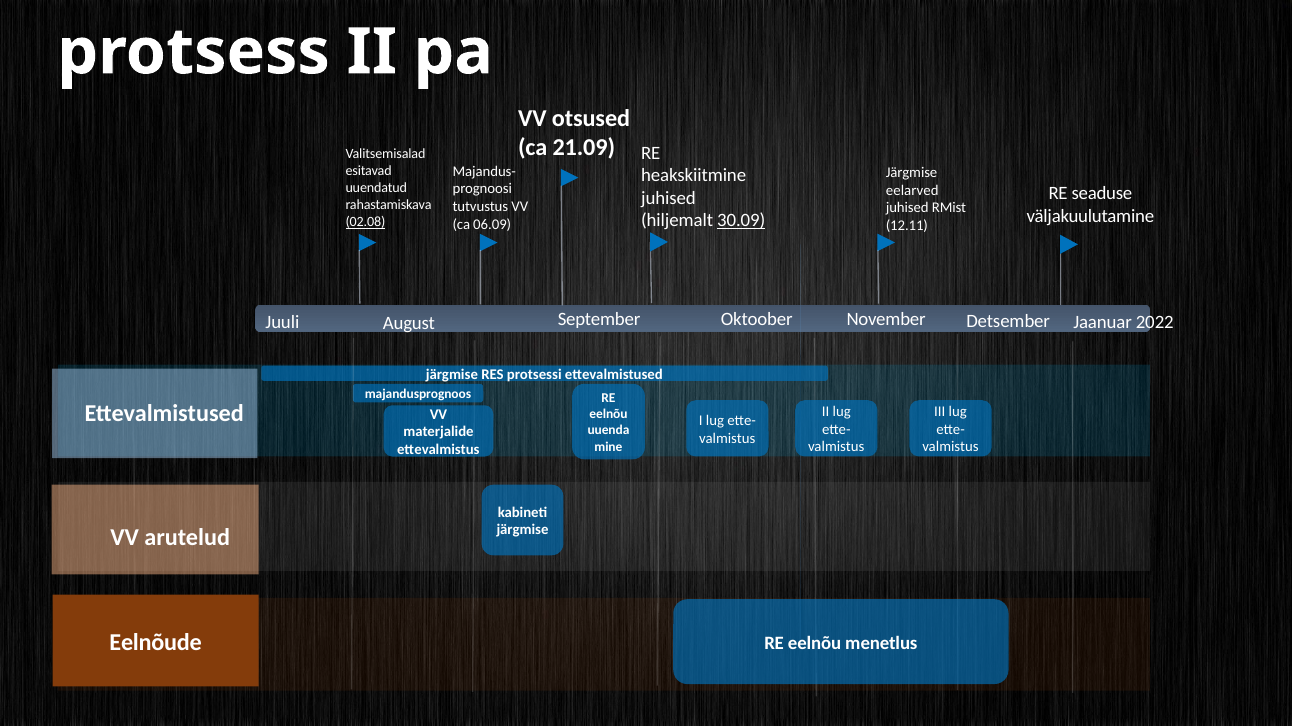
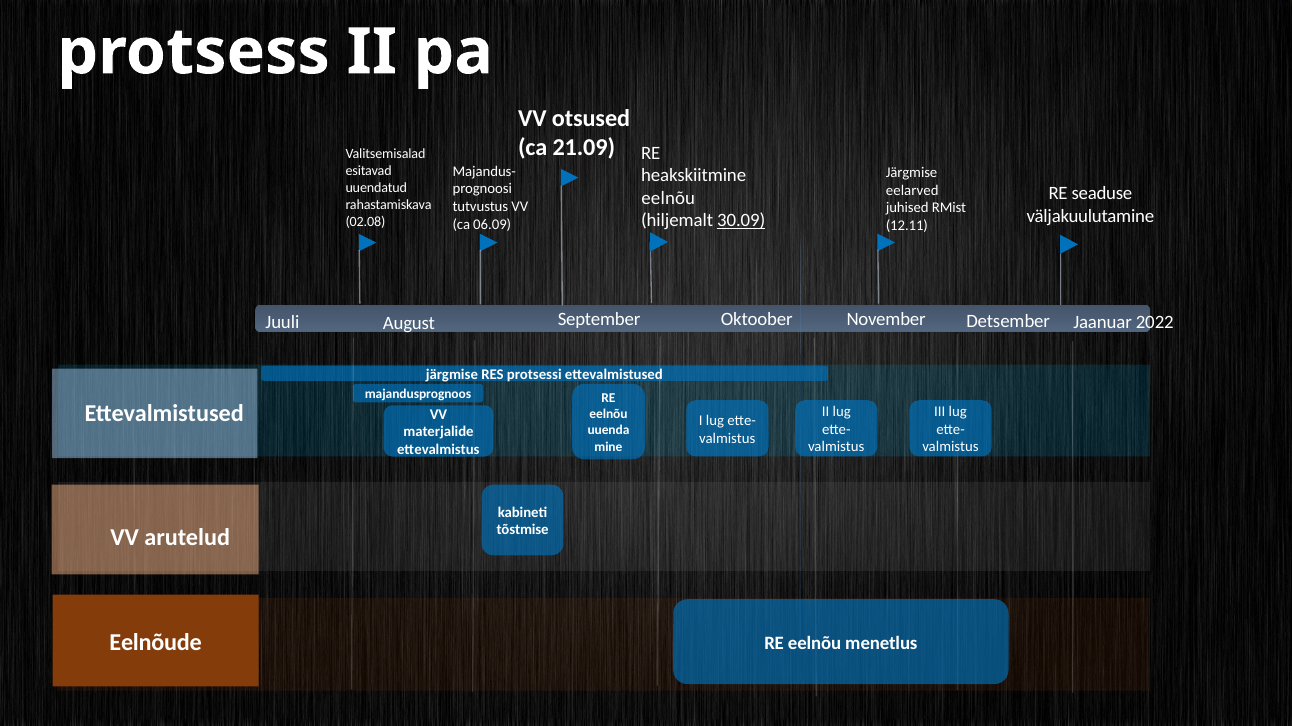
juhised: juhised -> eelnõu (668, 198)
02.08 underline: present -> none (365, 222)
järgmise: järgmise -> tõstmise (523, 530)
